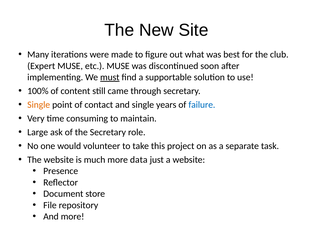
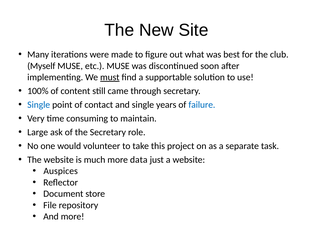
Expert: Expert -> Myself (41, 66)
Single colour: orange -> blue (39, 105)
Presence: Presence -> Auspices (61, 171)
